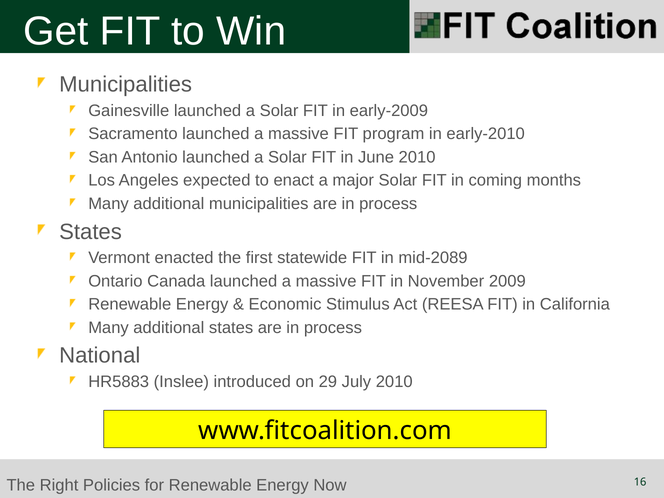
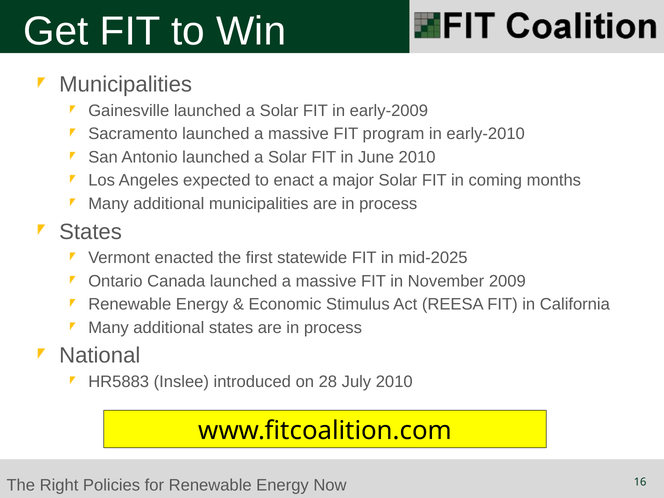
mid-2089: mid-2089 -> mid-2025 (433, 258)
29: 29 -> 28 (328, 382)
